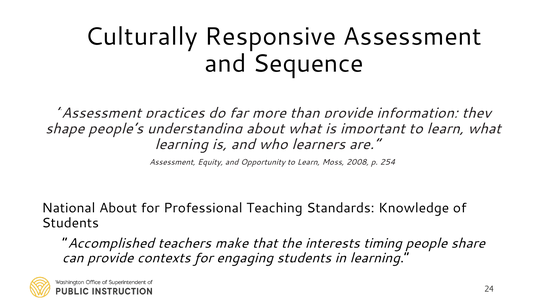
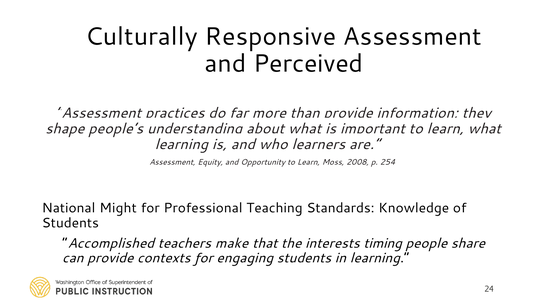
Sequence: Sequence -> Perceived (308, 64)
National About: About -> Might (118, 209)
